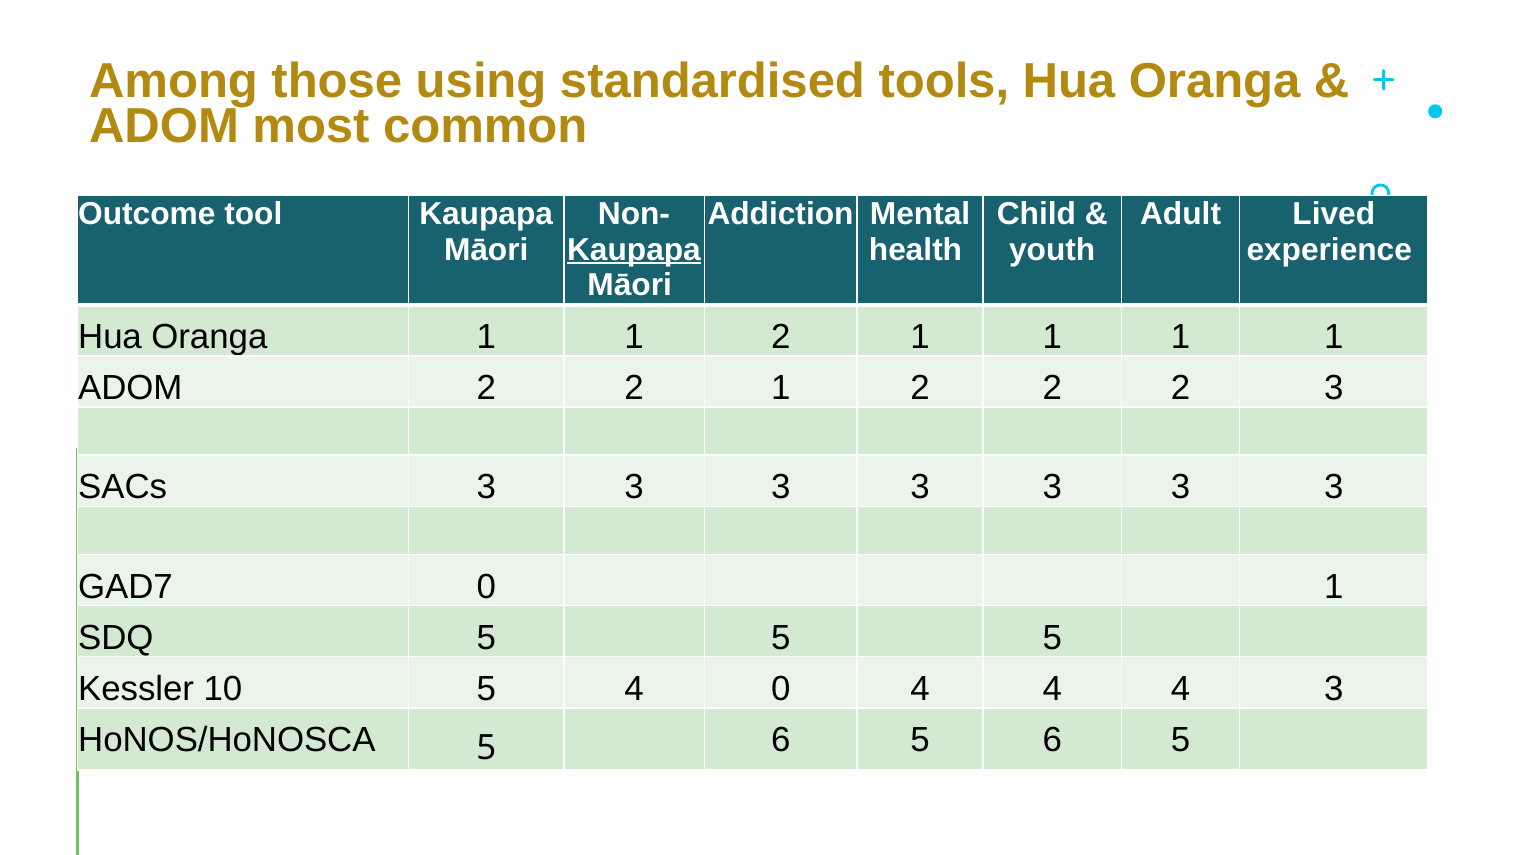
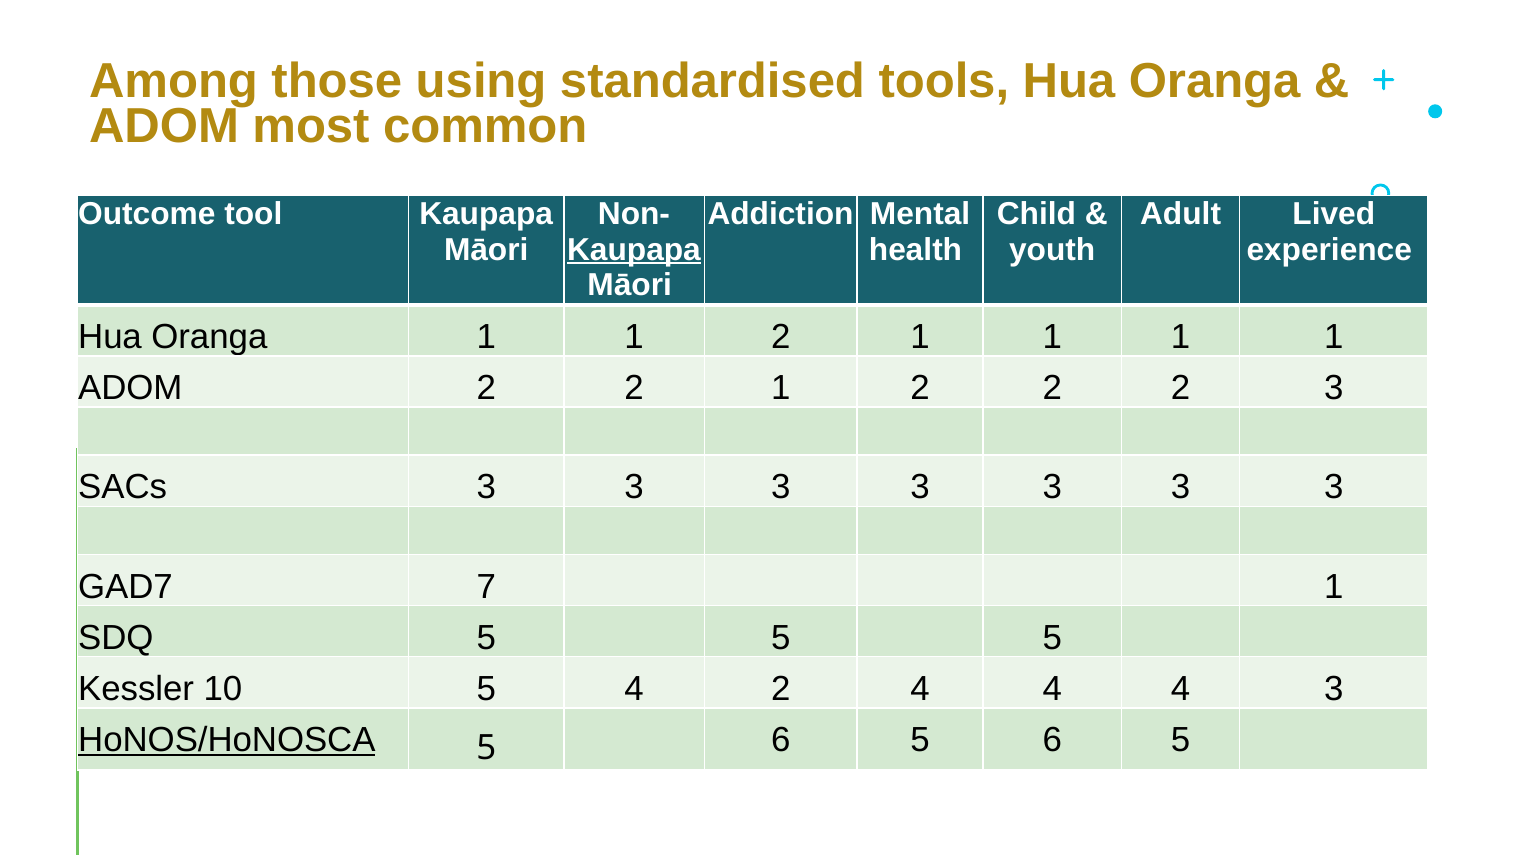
GAD7 0: 0 -> 7 (486, 587)
4 0: 0 -> 2 (781, 689)
HoNOS/HoNOSCA underline: none -> present (227, 740)
